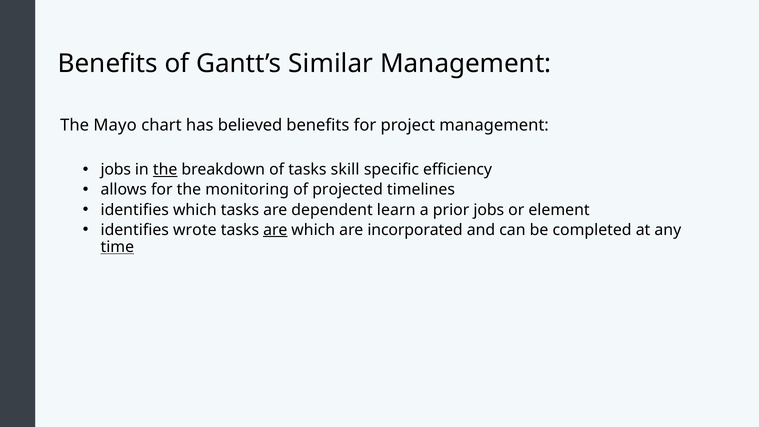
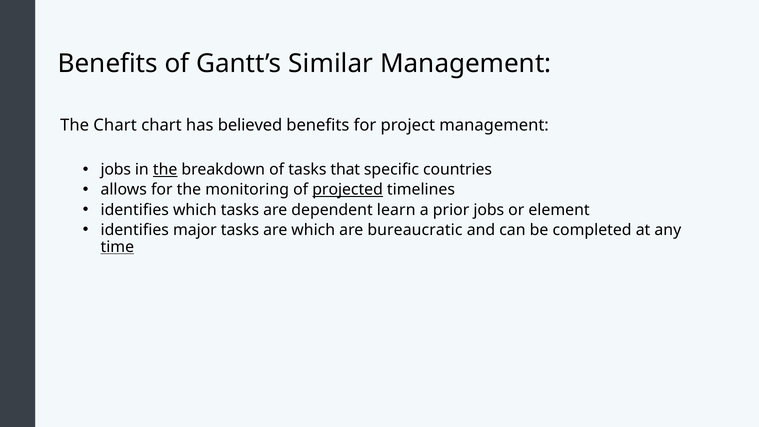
The Mayo: Mayo -> Chart (115, 125)
skill: skill -> that (345, 170)
efficiency: efficiency -> countries (458, 170)
projected underline: none -> present (348, 190)
wrote: wrote -> major (195, 230)
are underline: present -> none (275, 230)
incorporated: incorporated -> bureaucratic (415, 230)
